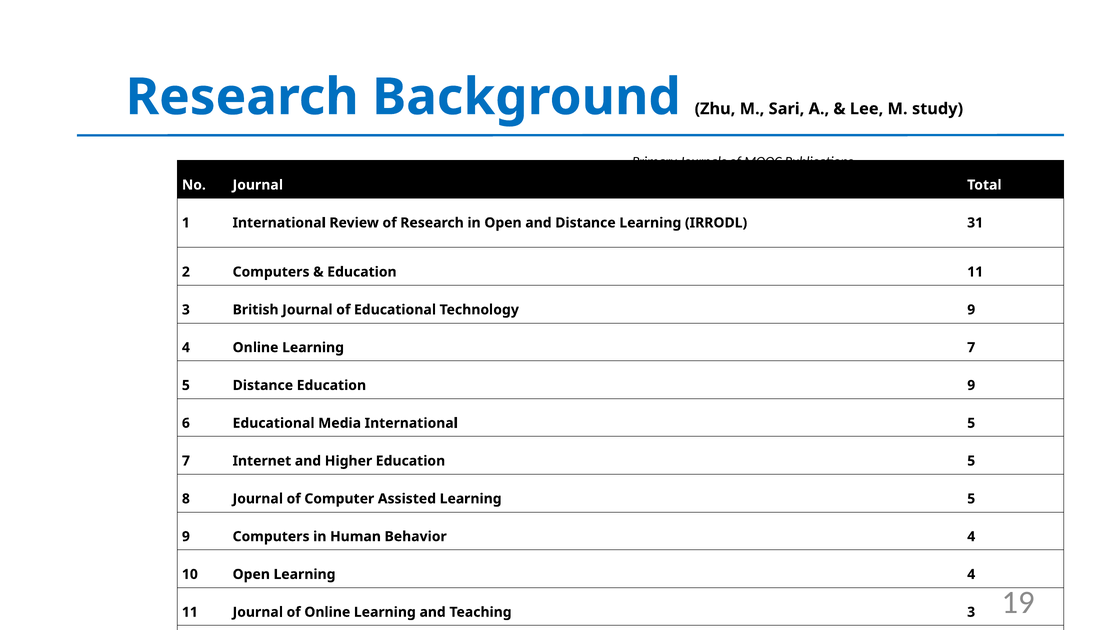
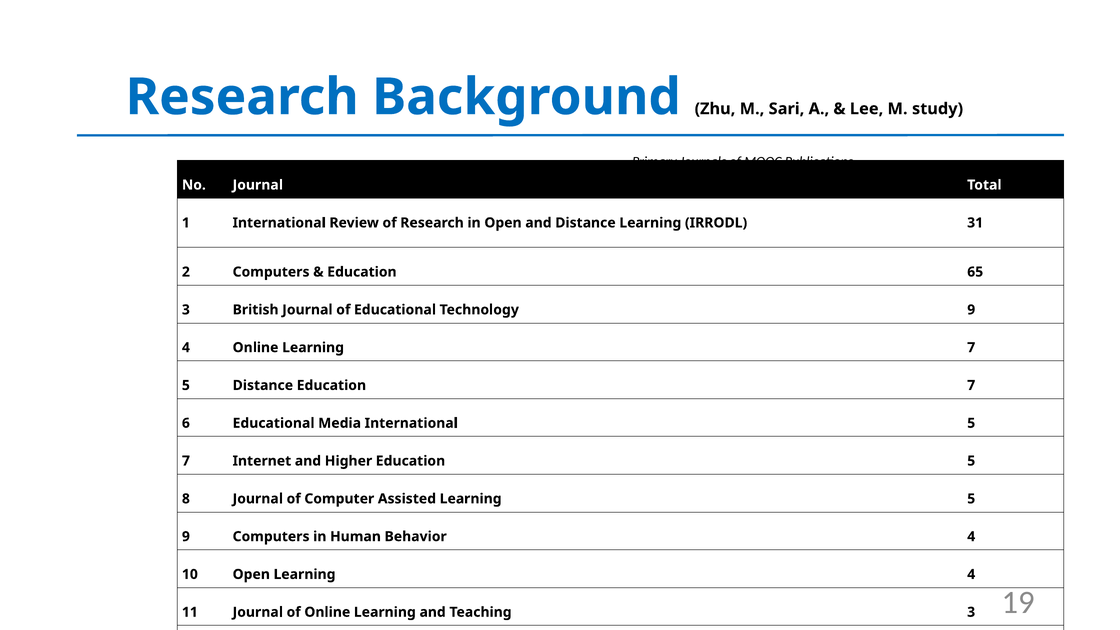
Education 11: 11 -> 65 (975, 272)
Education 9: 9 -> 7 (971, 385)
